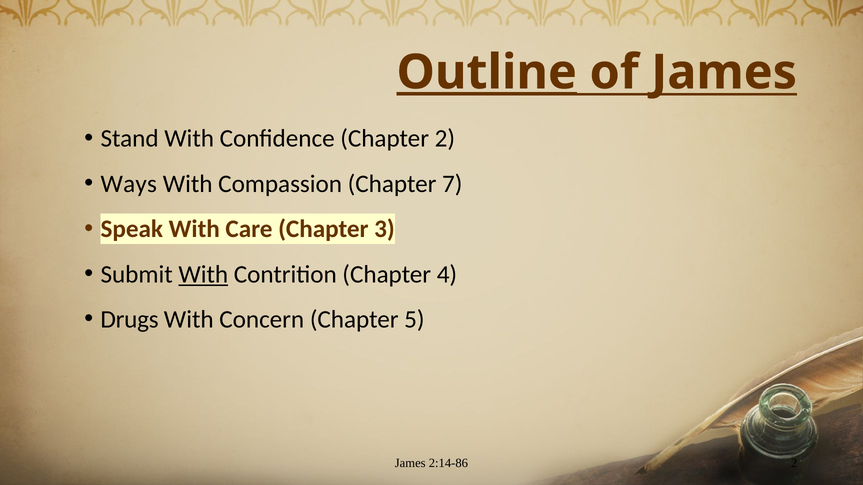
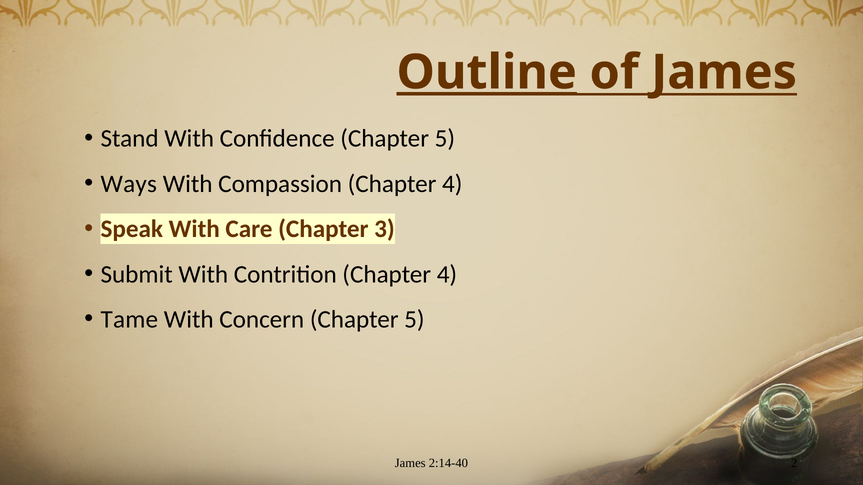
Confidence Chapter 2: 2 -> 5 (445, 139)
Compassion Chapter 7: 7 -> 4 (452, 184)
With underline: present -> none (203, 275)
Drugs: Drugs -> Tame (129, 320)
2:14-86: 2:14-86 -> 2:14-40 (448, 464)
